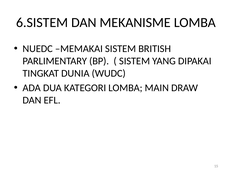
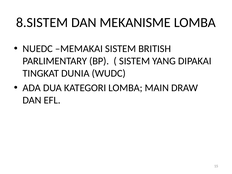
6.SISTEM: 6.SISTEM -> 8.SISTEM (42, 22)
